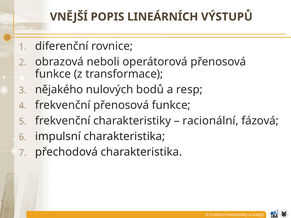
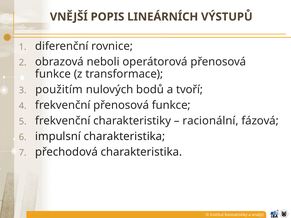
nějakého: nějakého -> použitím (59, 90)
resp: resp -> tvoří (189, 90)
